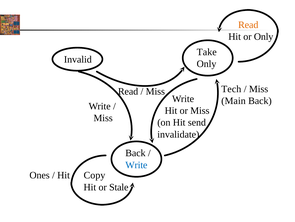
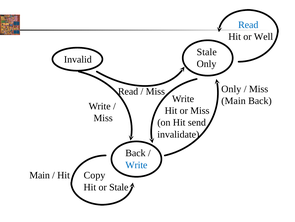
Read colour: orange -> blue (248, 25)
or Only: Only -> Well (264, 37)
Take: Take -> Stale (207, 52)
Tech: Tech -> Only (231, 89)
Ones: Ones -> Main (40, 175)
